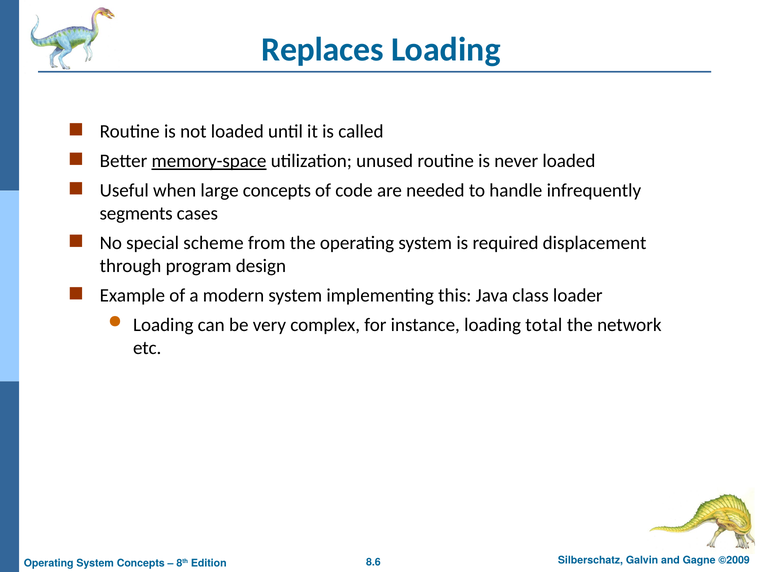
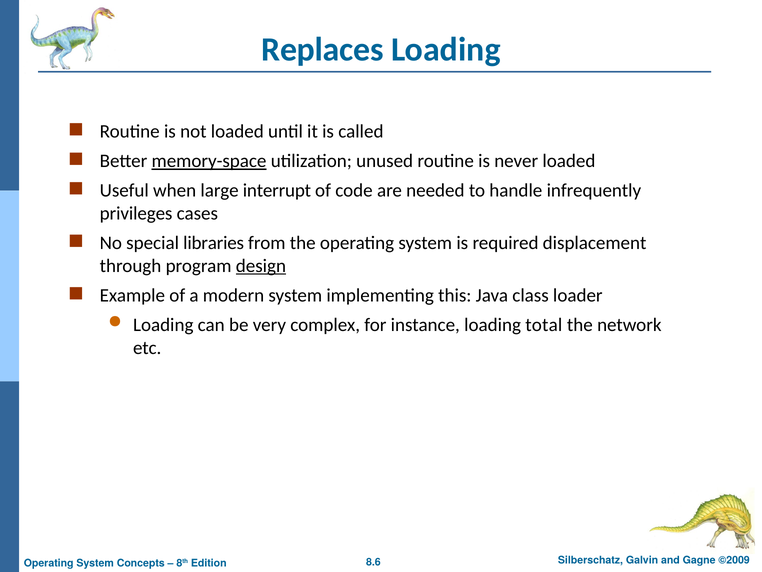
large concepts: concepts -> interrupt (277, 190)
segments: segments -> privileges (136, 213)
scheme: scheme -> libraries (214, 243)
design underline: none -> present (261, 266)
